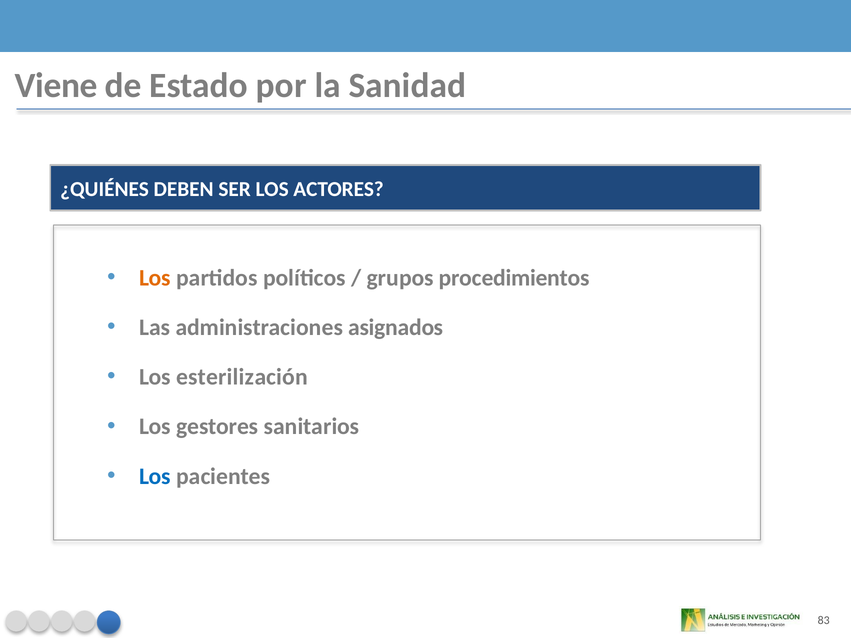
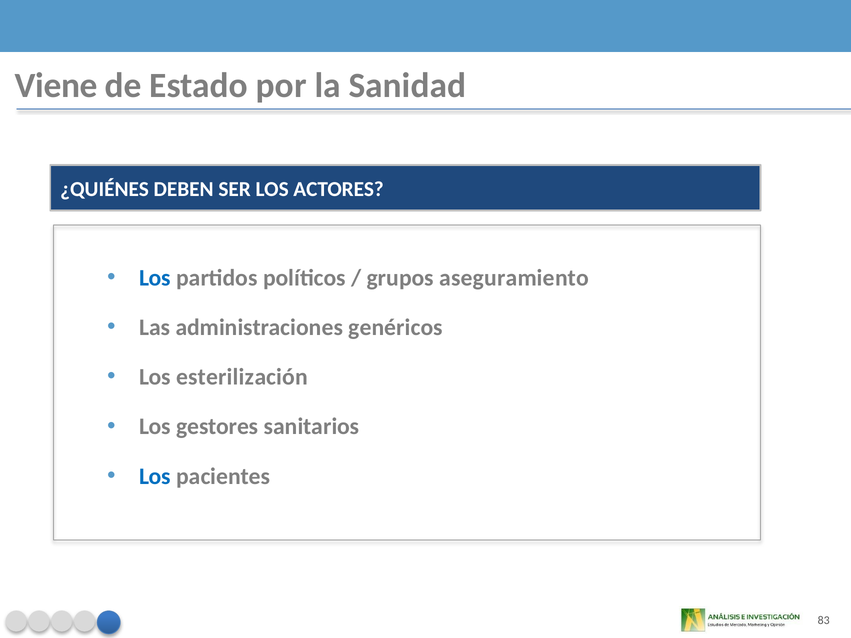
Los colour: orange -> blue (155, 278)
procedimientos: procedimientos -> aseguramiento (514, 278)
asignados: asignados -> genéricos (396, 328)
